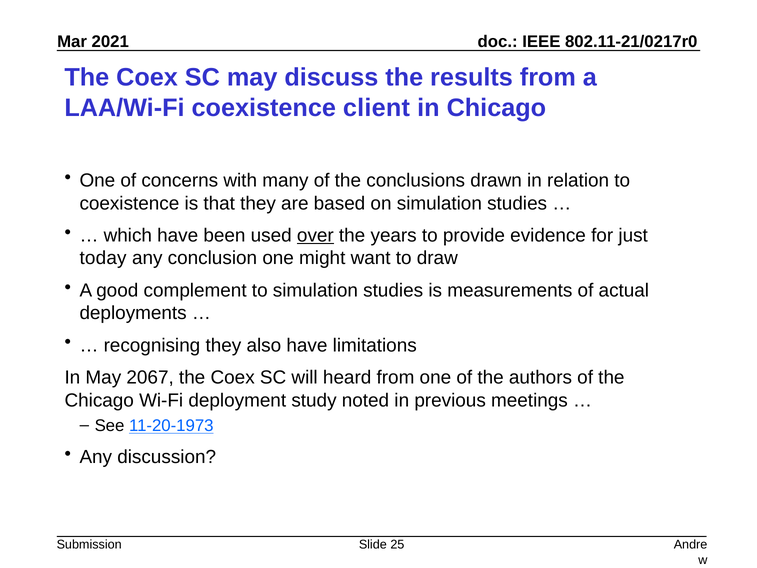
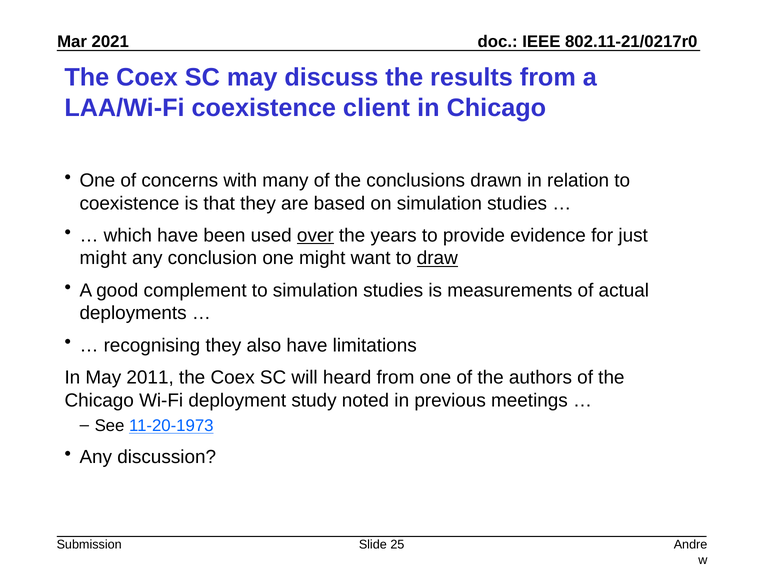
today: today -> might (103, 258)
draw underline: none -> present (437, 258)
2067: 2067 -> 2011 (150, 377)
